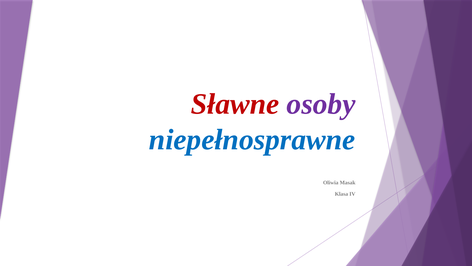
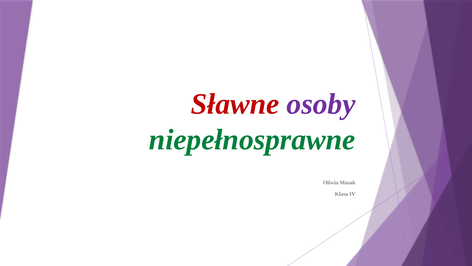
niepełnosprawne colour: blue -> green (252, 139)
